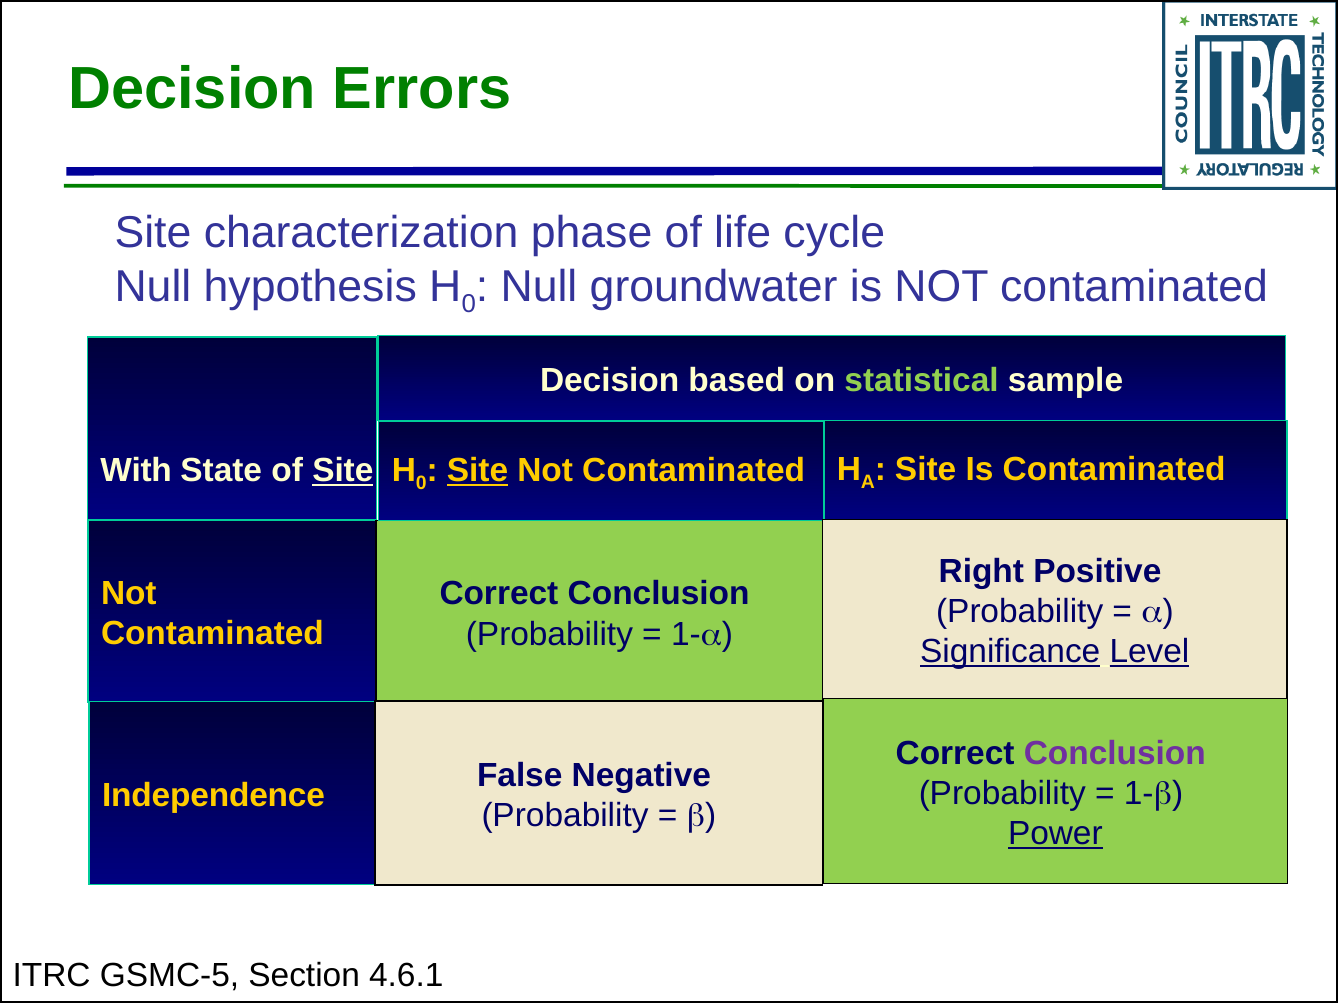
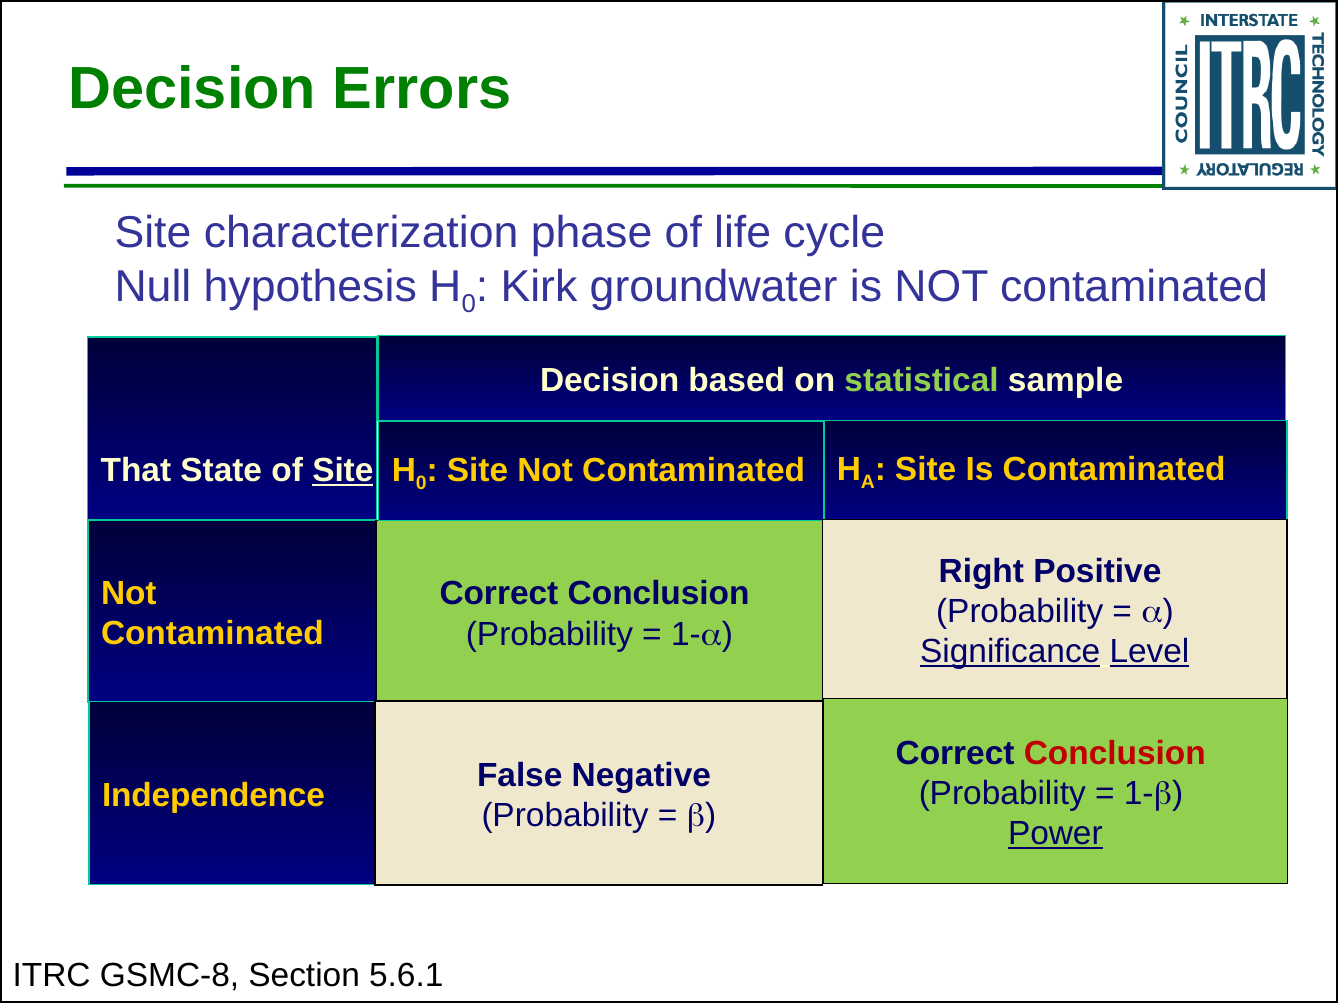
Null: Null -> Kirk (539, 287)
Site underline: present -> none (477, 471)
With: With -> That (136, 471)
Conclusion colour: purple -> red (1115, 754)
GSMC-5: GSMC-5 -> GSMC-8 (170, 976)
4.6.1: 4.6.1 -> 5.6.1 (406, 976)
